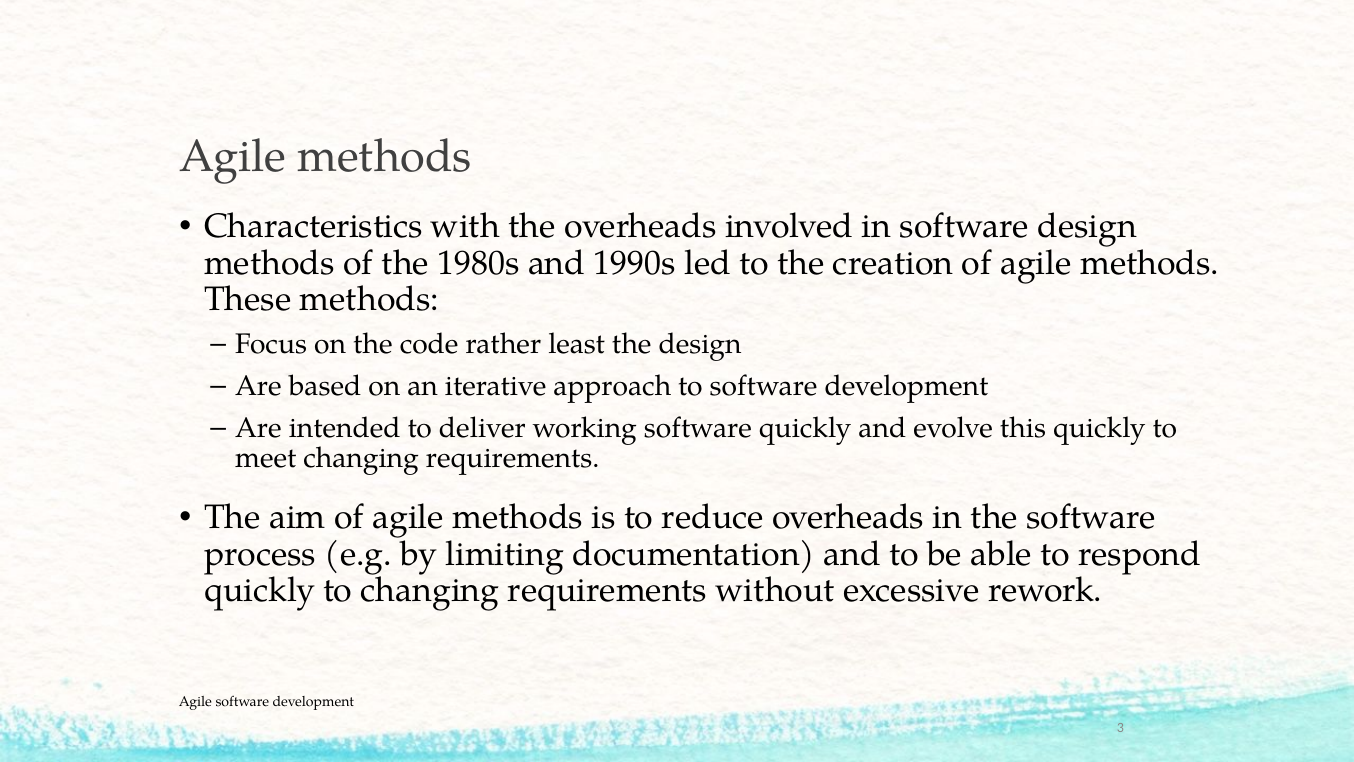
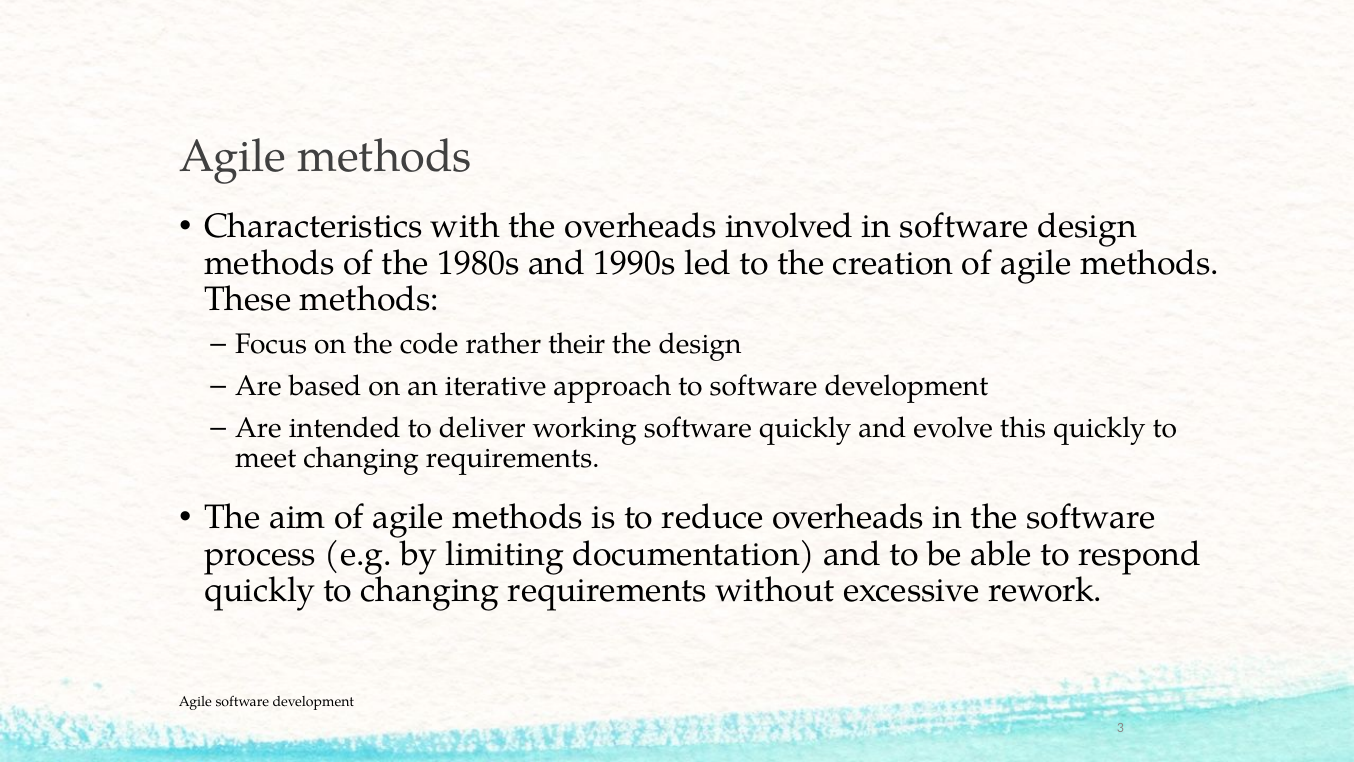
least: least -> their (577, 344)
